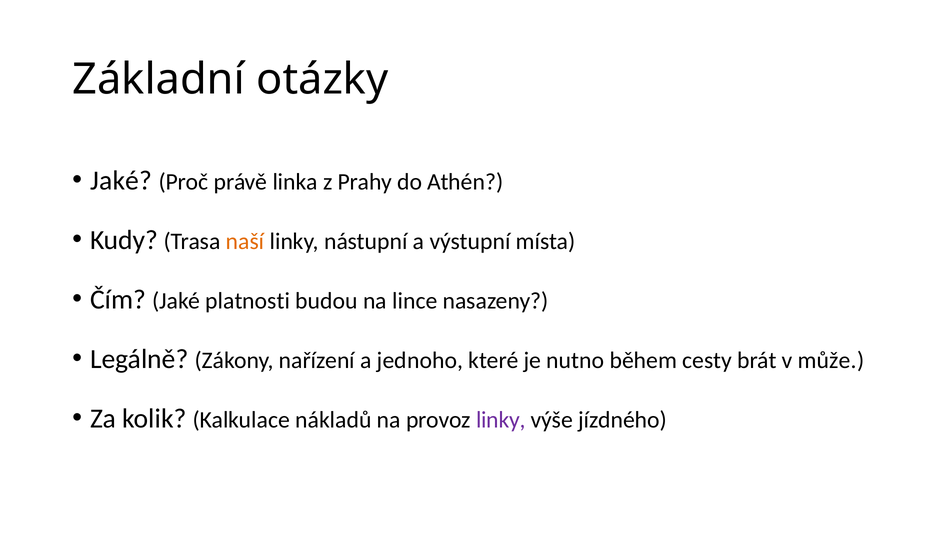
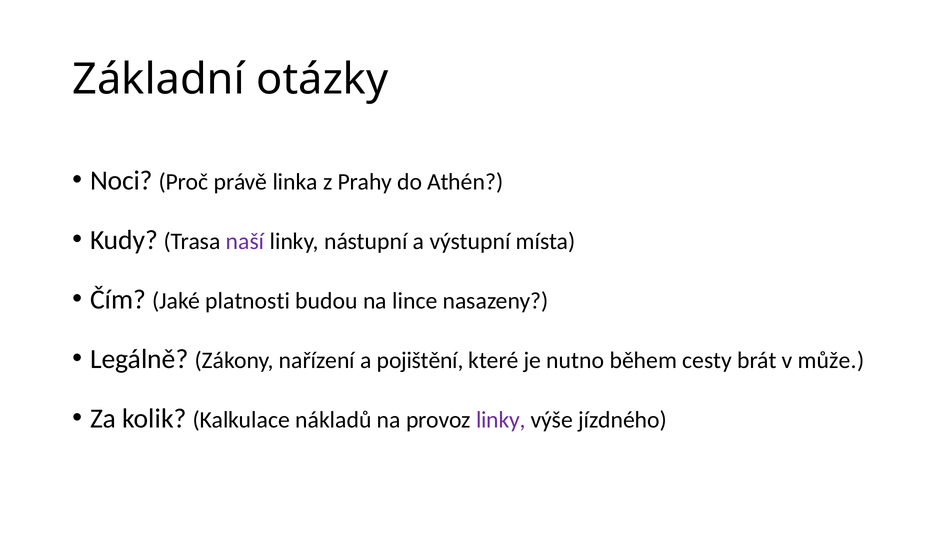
Jaké: Jaké -> Noci (121, 181)
naší colour: orange -> purple (245, 241)
jednoho: jednoho -> pojištění (420, 360)
